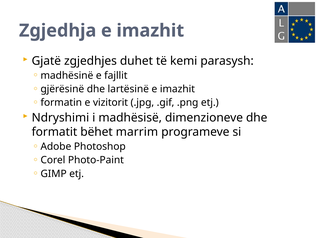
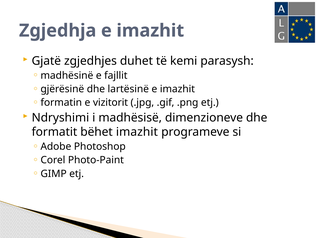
bëhet marrim: marrim -> imazhit (137, 132)
